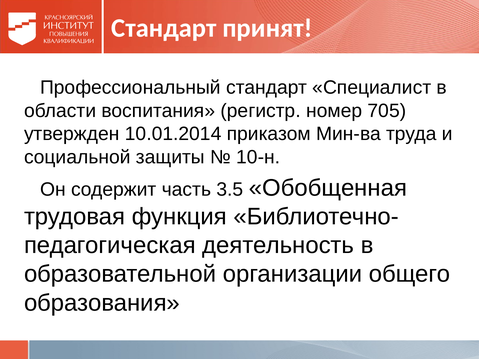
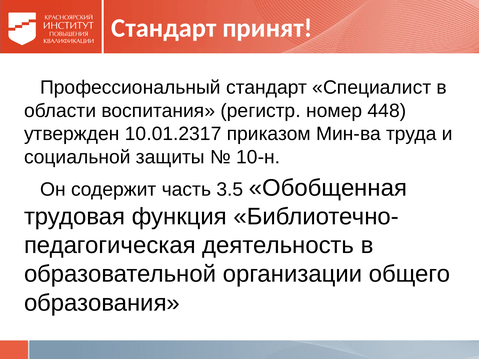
705: 705 -> 448 (387, 111)
10.01.2014: 10.01.2014 -> 10.01.2317 (173, 134)
